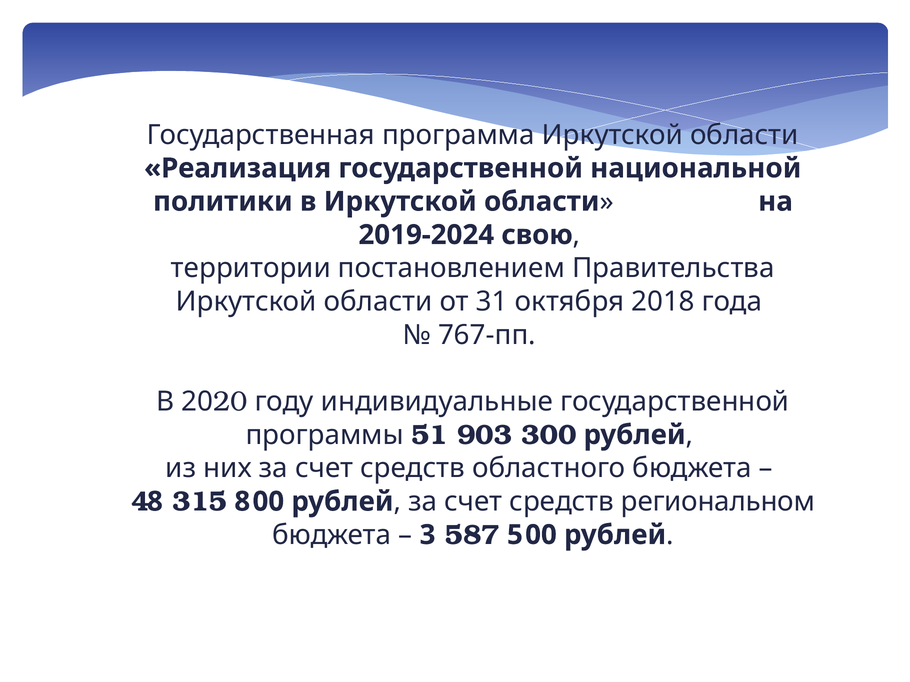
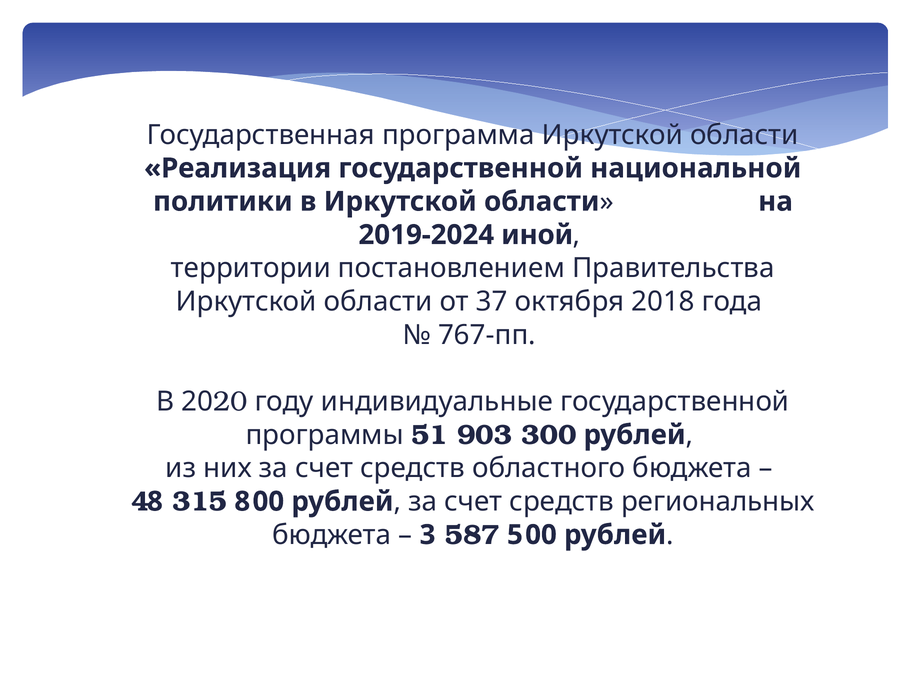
свою: свою -> иной (537, 235)
31: 31 -> 37 (492, 302)
региональном: региональном -> региональных (718, 502)
